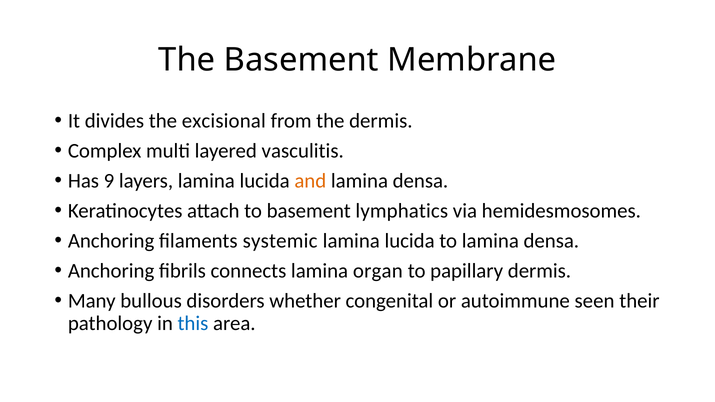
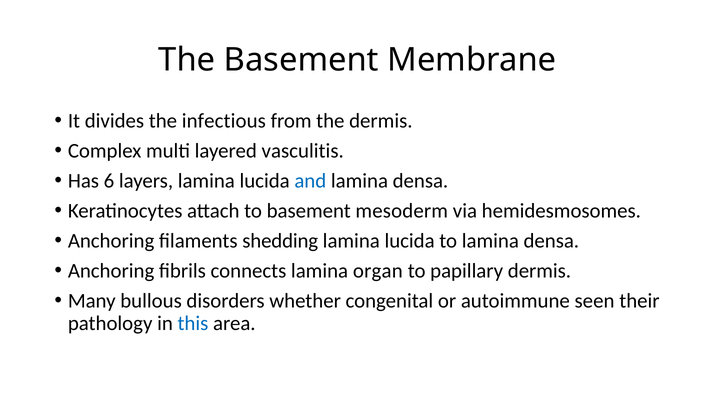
excisional: excisional -> infectious (224, 121)
9: 9 -> 6 (109, 181)
and colour: orange -> blue (310, 181)
lymphatics: lymphatics -> mesoderm (402, 211)
systemic: systemic -> shedding (280, 241)
